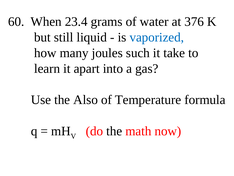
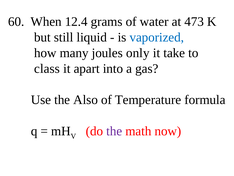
23.4: 23.4 -> 12.4 (76, 22)
376: 376 -> 473 (194, 22)
such: such -> only (138, 53)
learn: learn -> class (47, 68)
the colour: black -> purple (114, 131)
